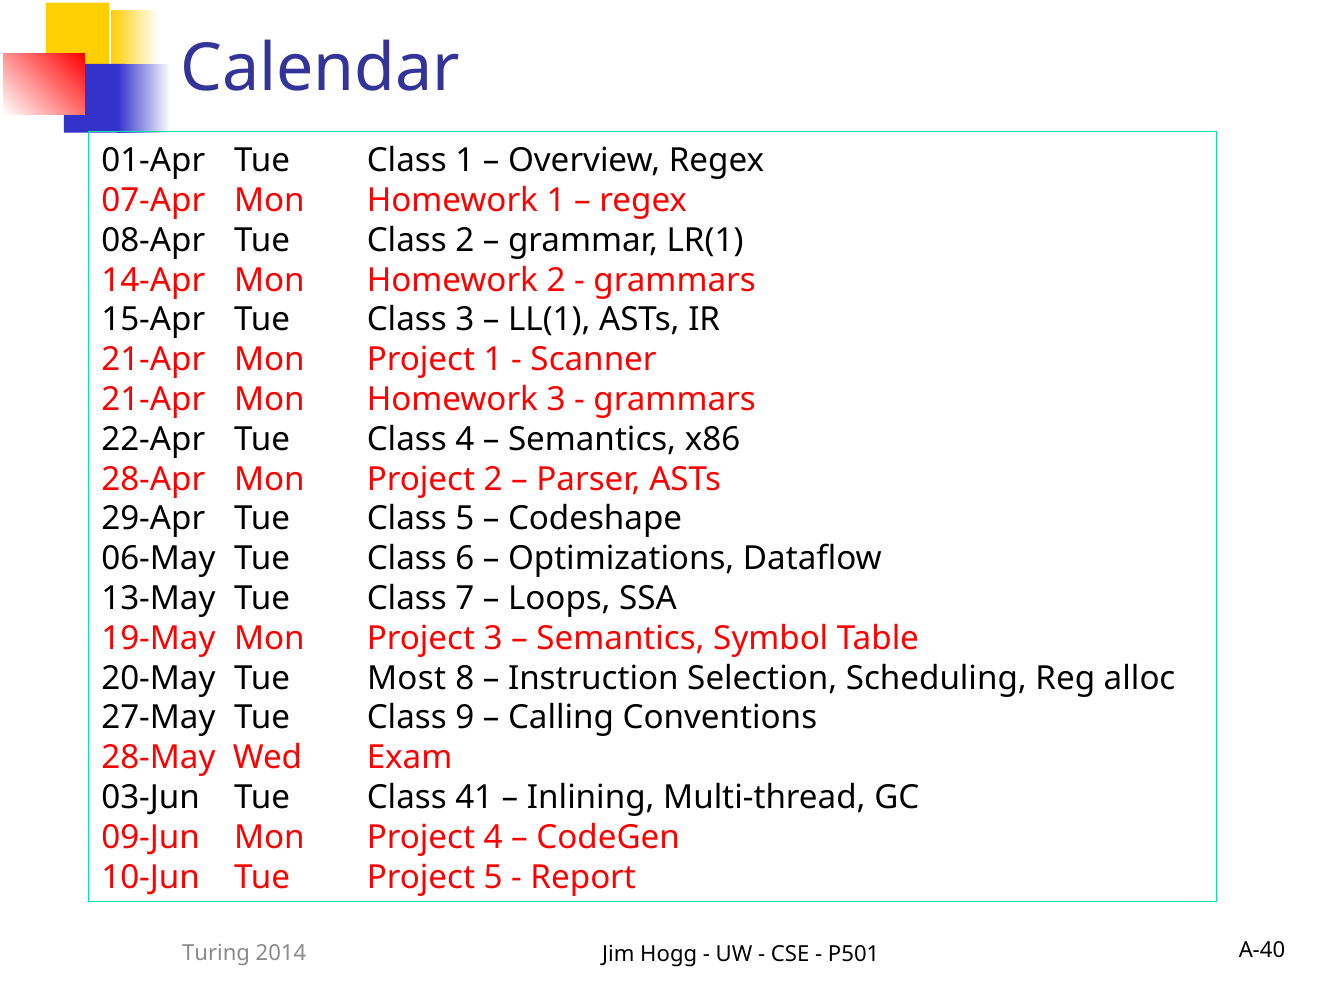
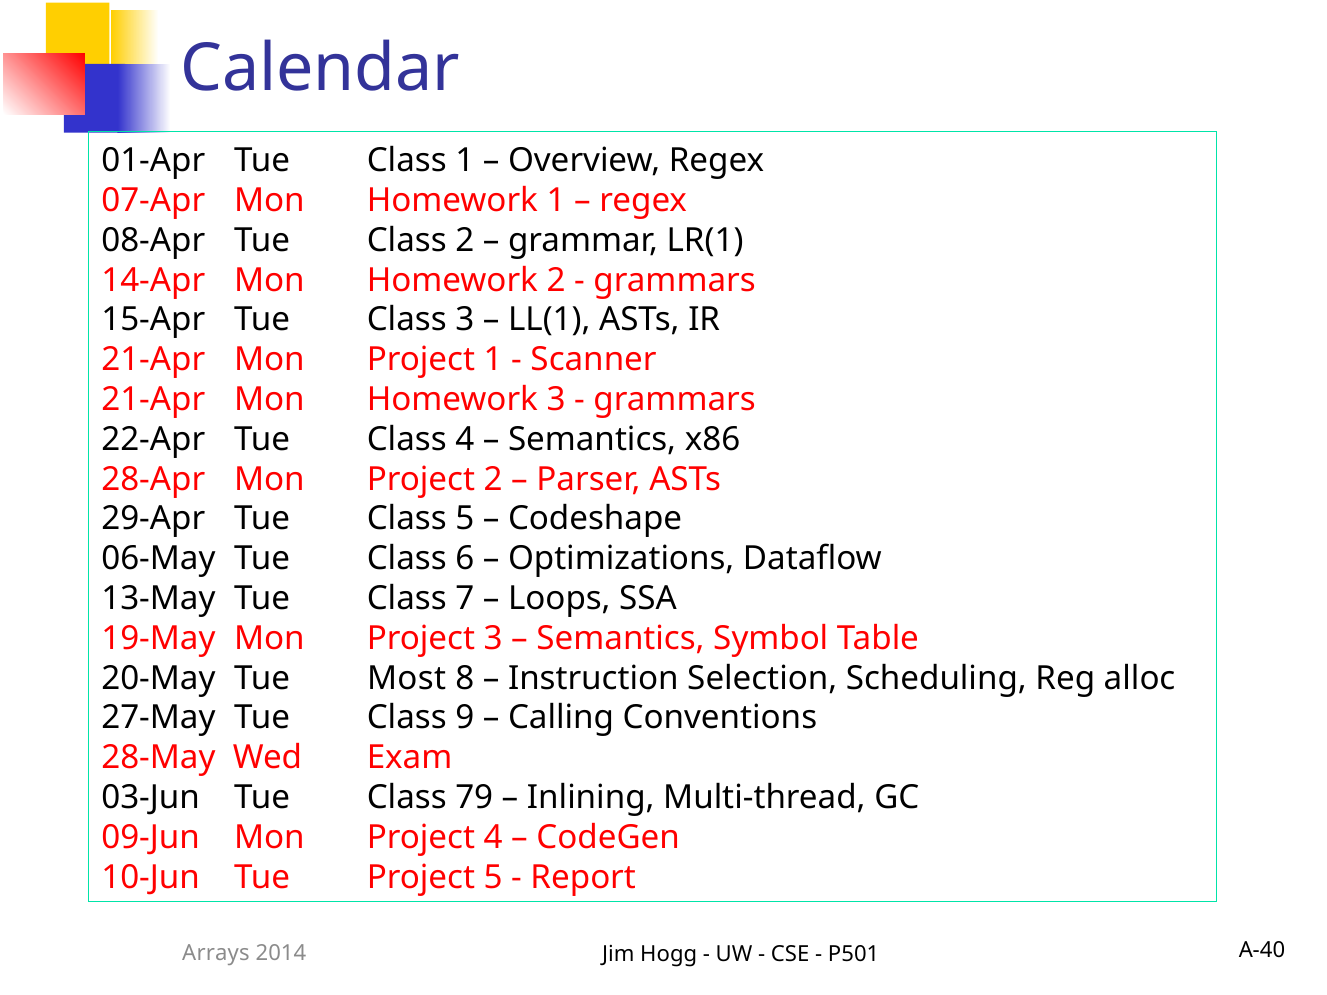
41: 41 -> 79 (474, 798)
Turing: Turing -> Arrays (216, 954)
